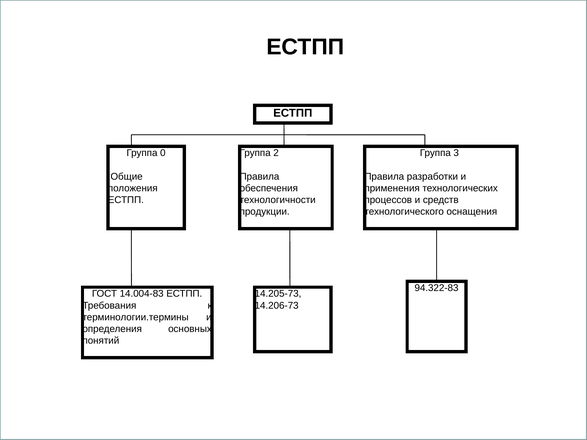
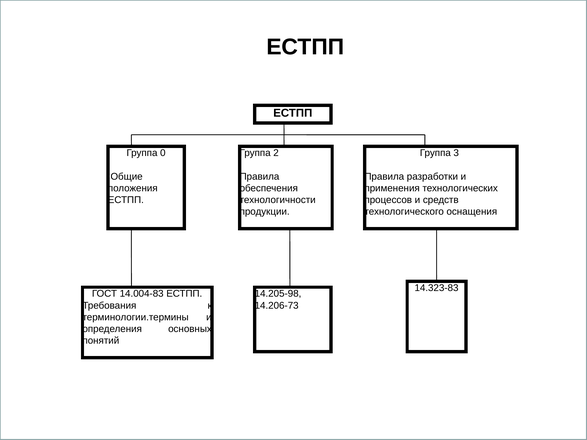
94.322-83: 94.322-83 -> 14.323-83 (436, 288)
14.205-73: 14.205-73 -> 14.205-98 (278, 294)
